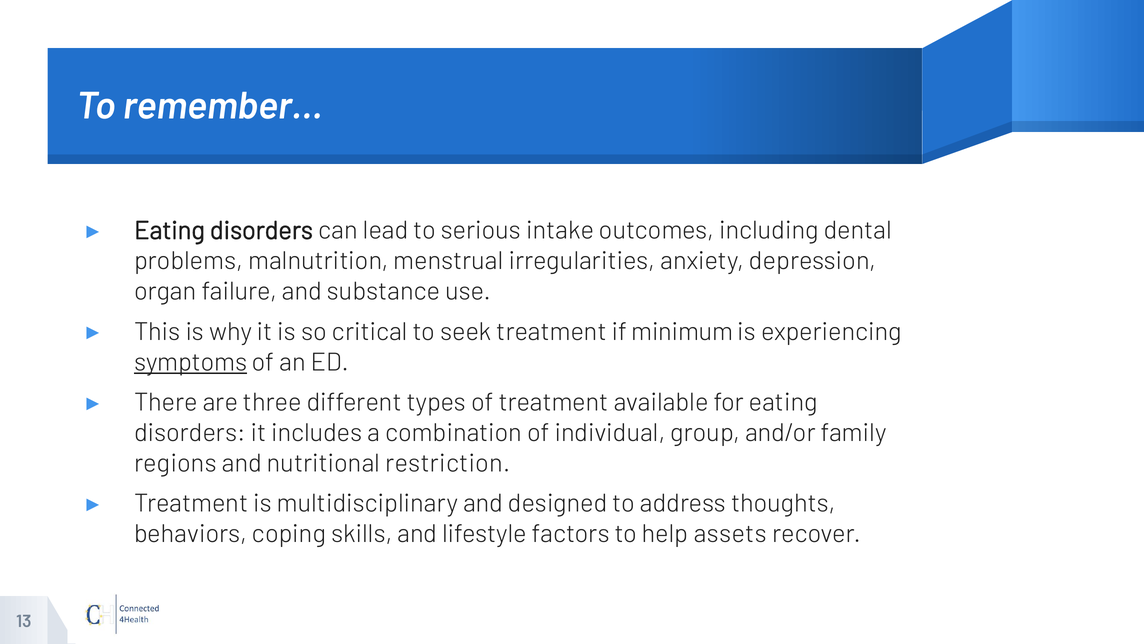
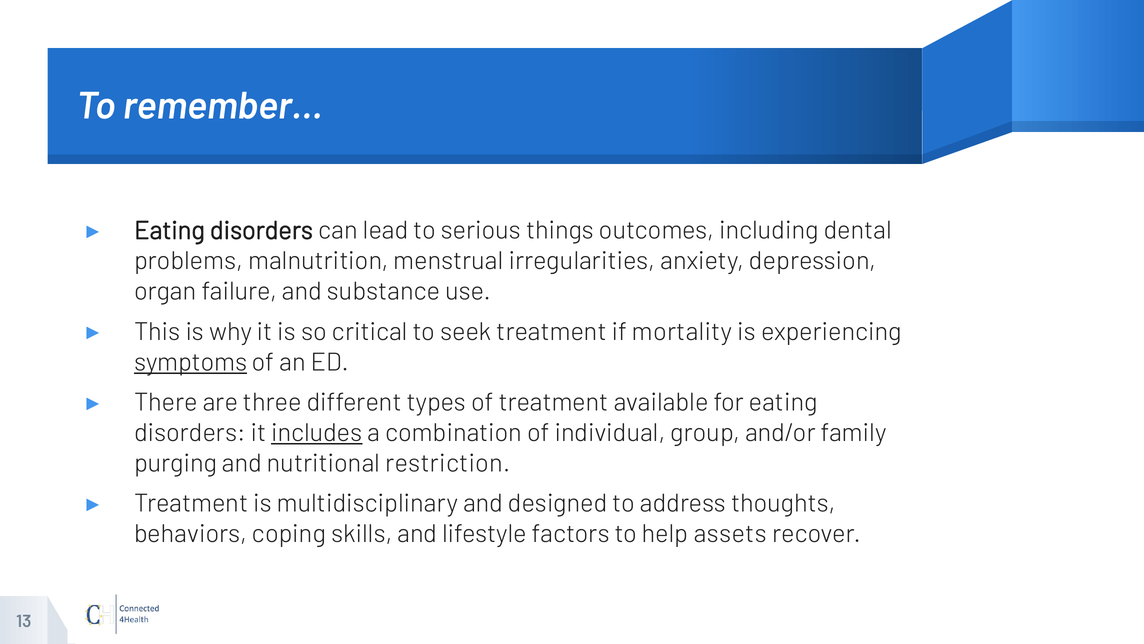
intake: intake -> things (560, 230)
minimum: minimum -> mortality (682, 331)
includes underline: none -> present (317, 432)
regions: regions -> purging (176, 463)
